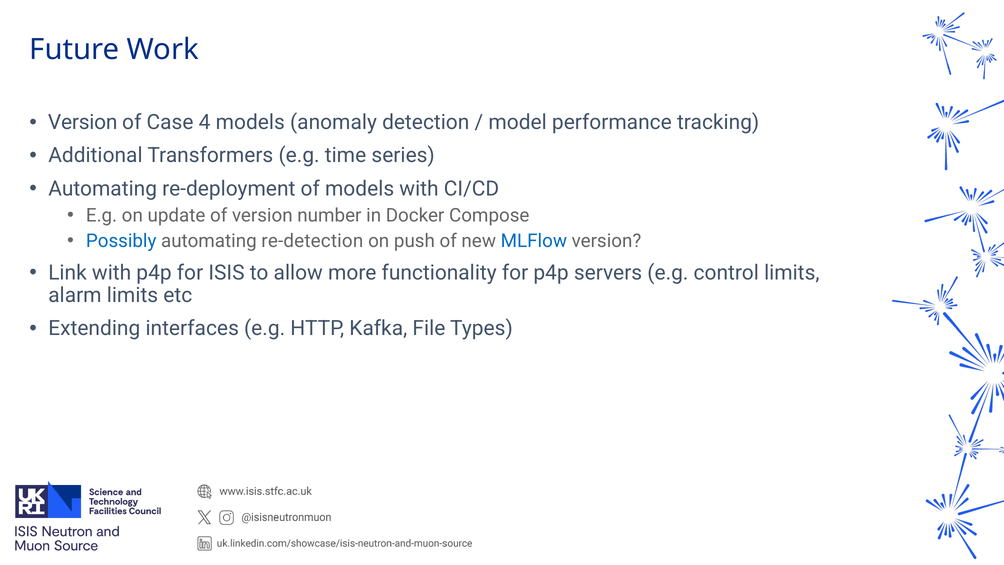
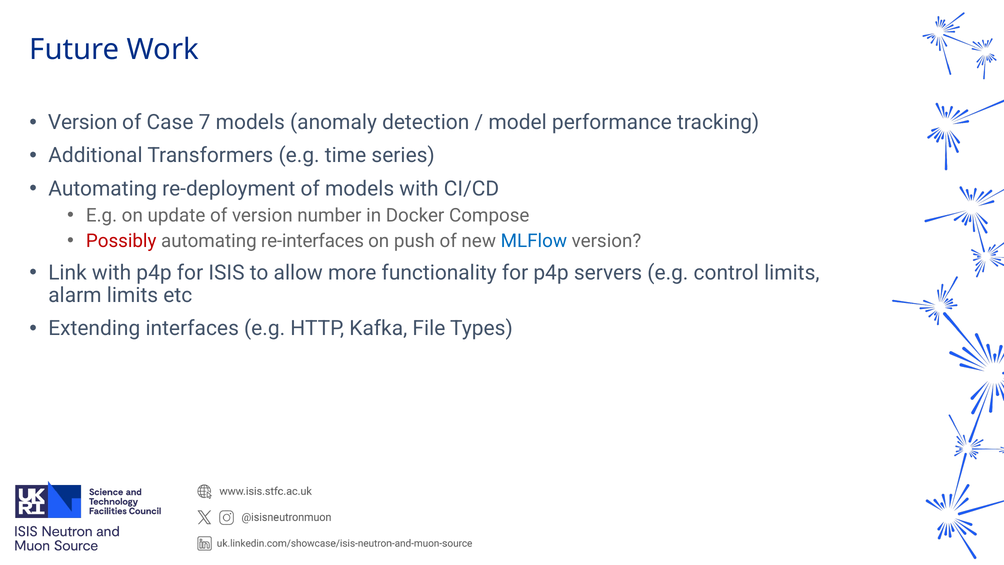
4: 4 -> 7 (205, 122)
Possibly colour: blue -> red (121, 241)
re-detection: re-detection -> re-interfaces (313, 241)
